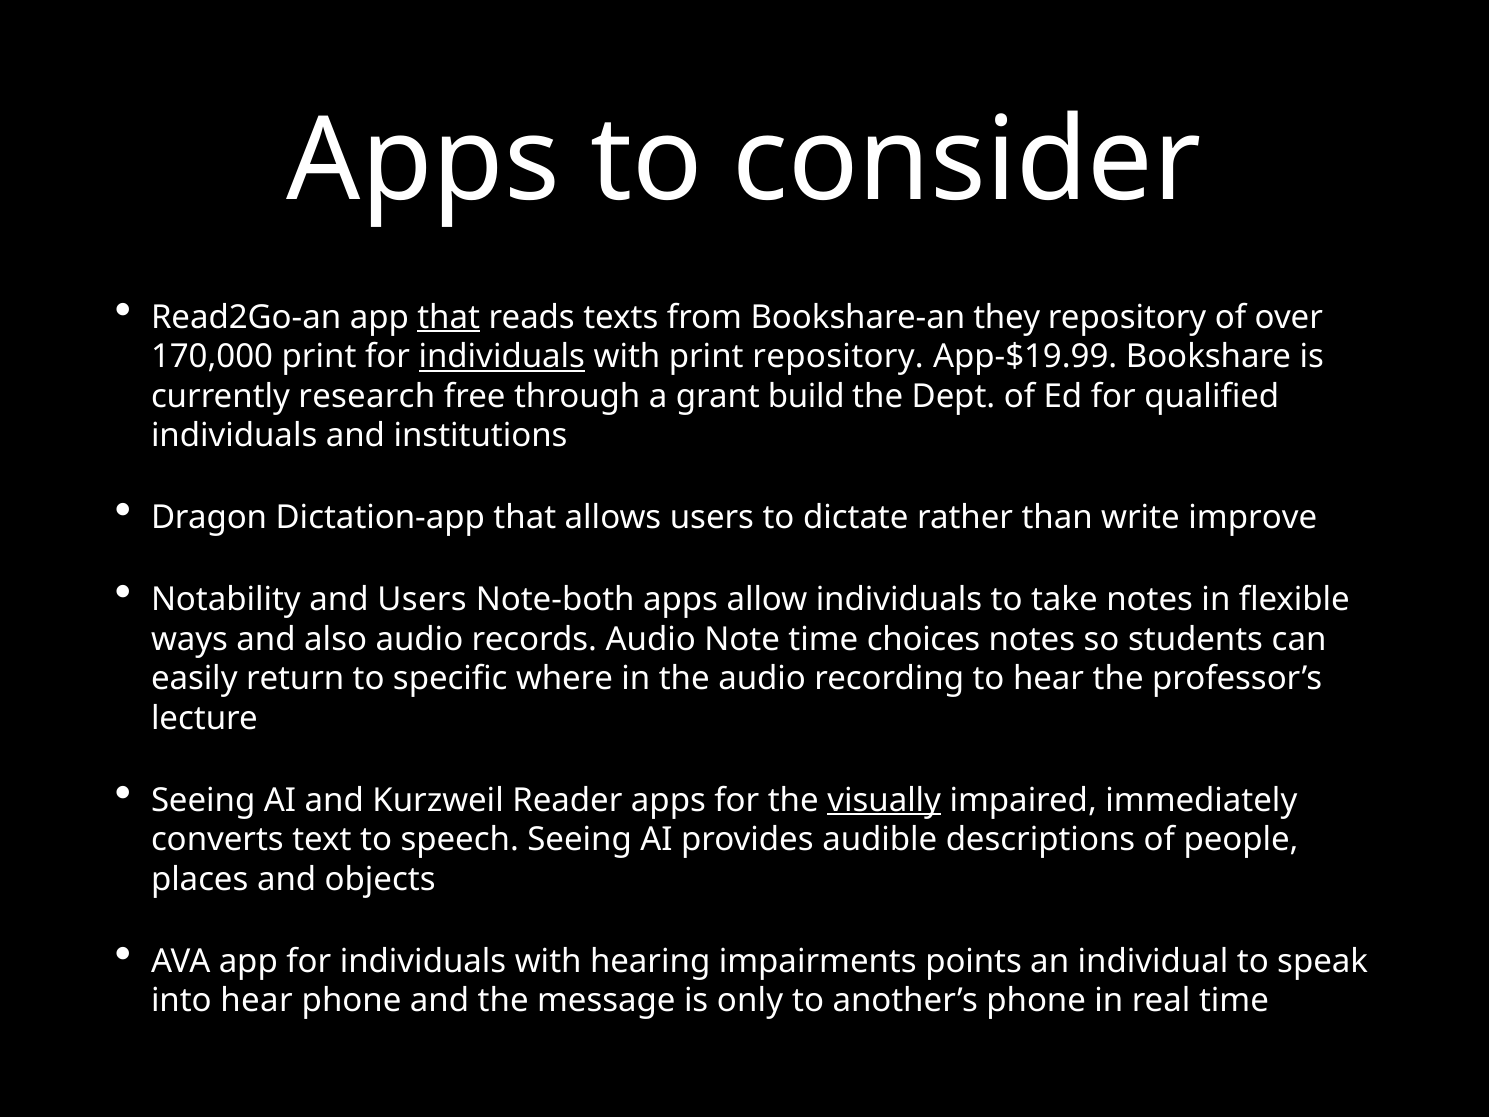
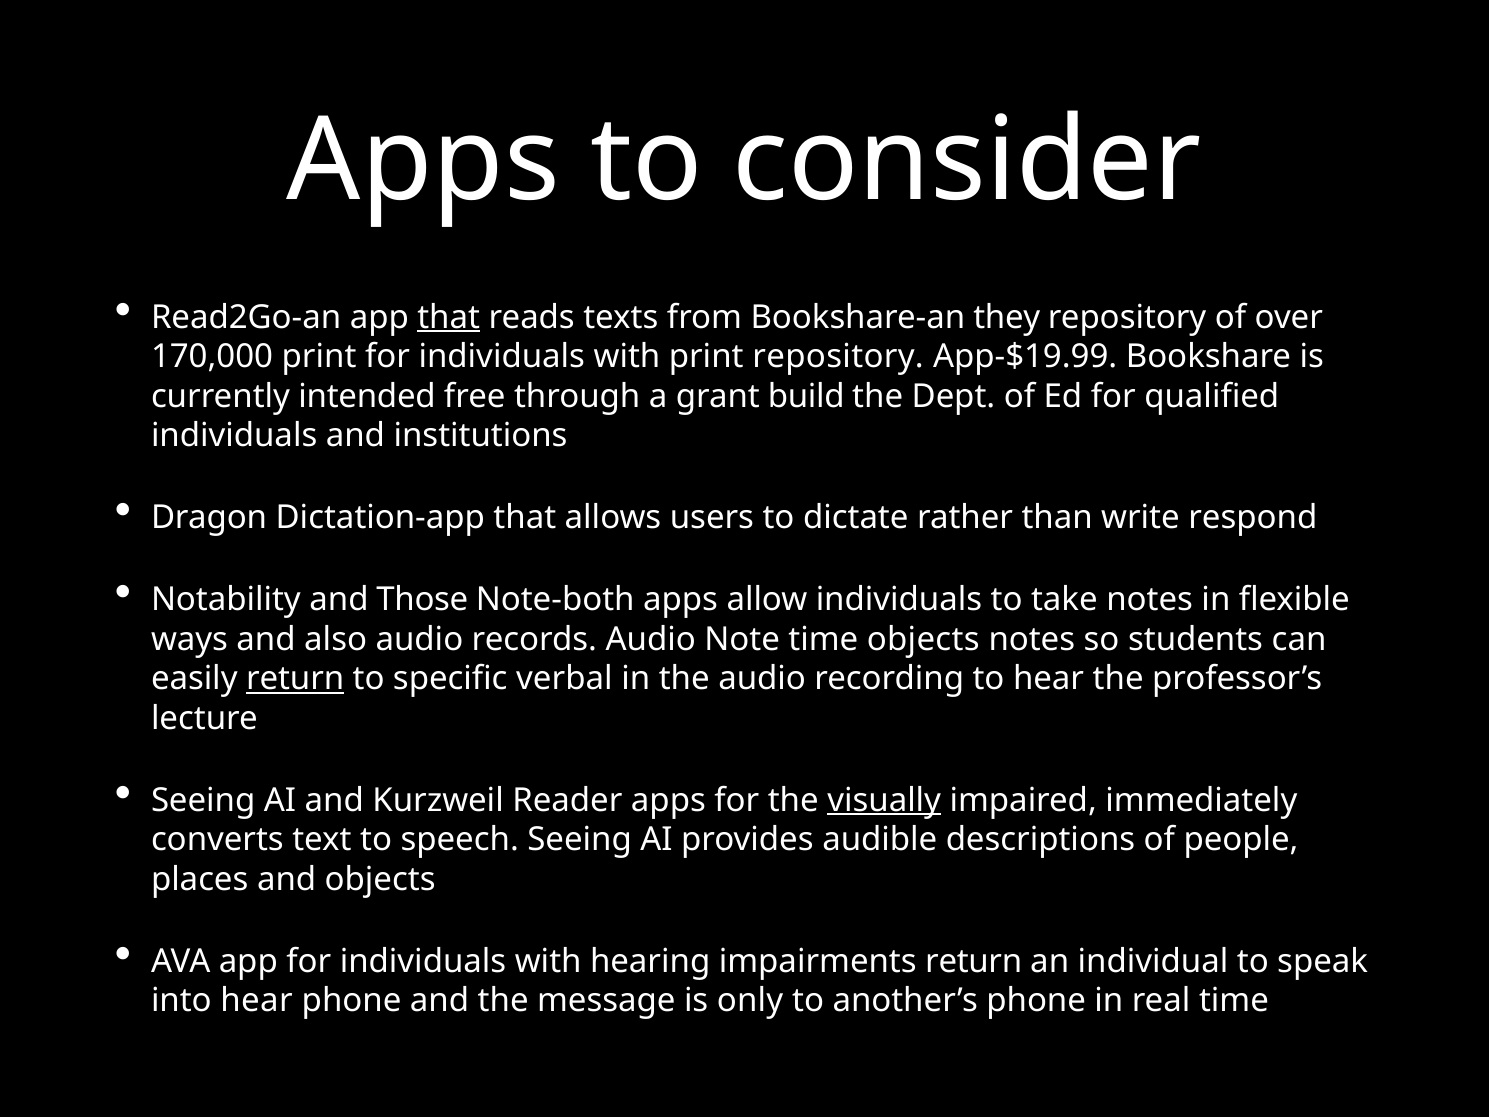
individuals underline: present -> none (502, 357)
research: research -> intended (367, 396)
improve: improve -> respond (1253, 518)
and Users: Users -> Those (422, 599)
time choices: choices -> objects (923, 639)
return underline: none -> present (295, 679)
where: where -> verbal (564, 679)
impairments points: points -> return (974, 961)
